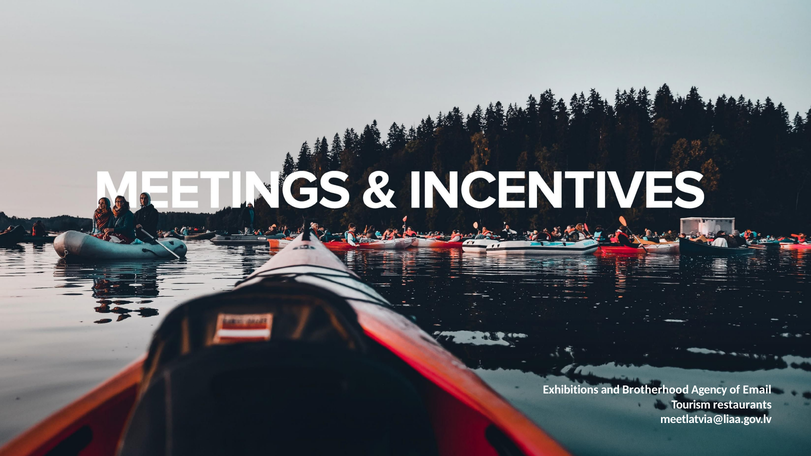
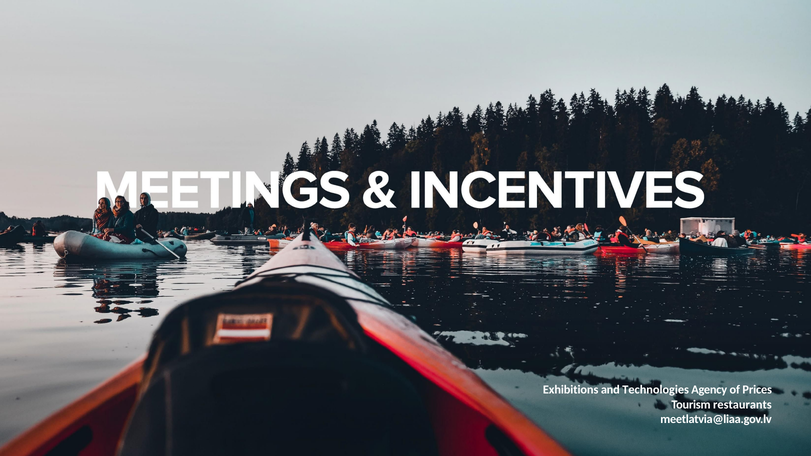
Brotherhood: Brotherhood -> Technologies (656, 390)
Email: Email -> Prices (757, 390)
